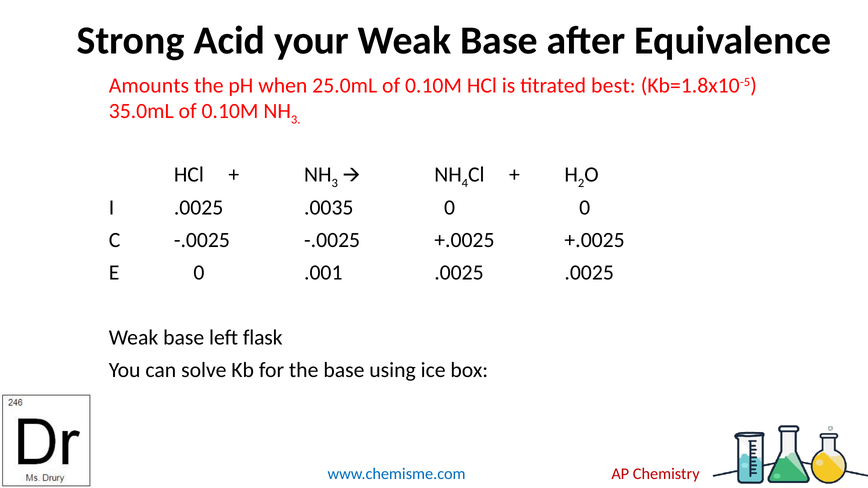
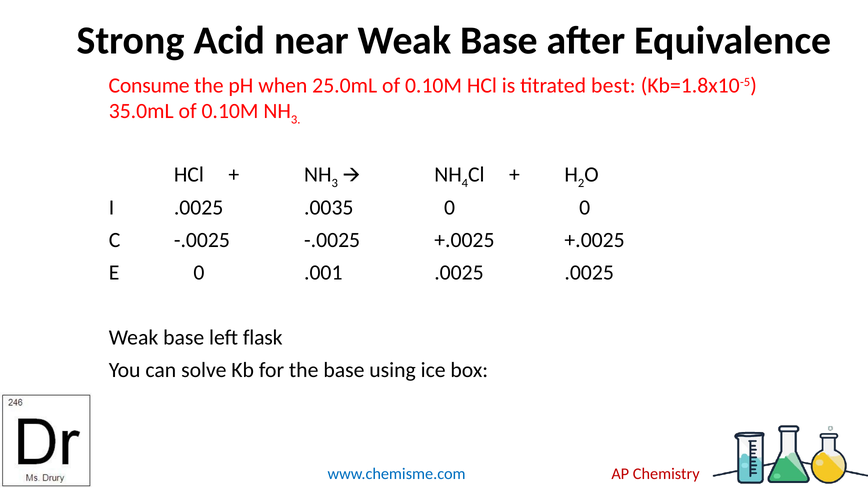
your: your -> near (312, 40)
Amounts: Amounts -> Consume (149, 85)
